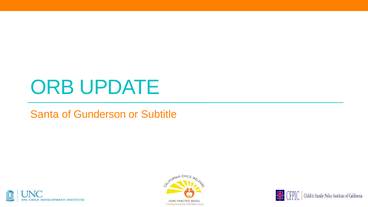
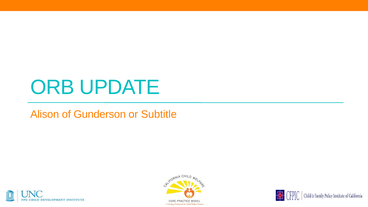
Santa: Santa -> Alison (45, 114)
